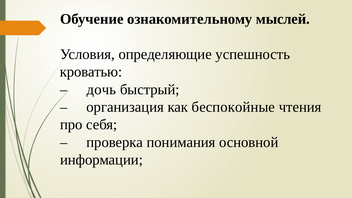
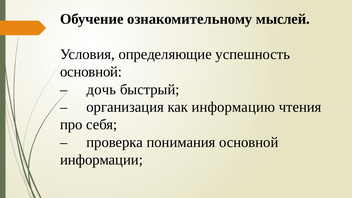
кроватью: кроватью -> основной (91, 72)
беспокойные: беспокойные -> информацию (233, 107)
